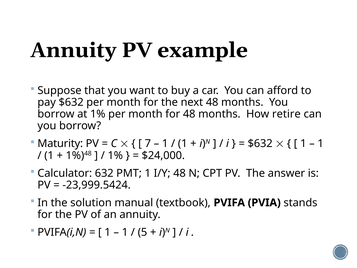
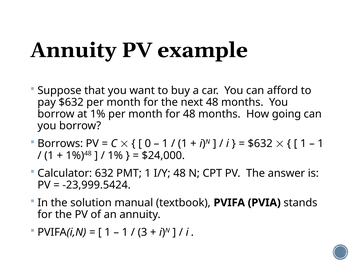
retire: retire -> going (286, 114)
Maturity: Maturity -> Borrows (60, 143)
7: 7 -> 0 (148, 143)
5: 5 -> 3 (142, 232)
